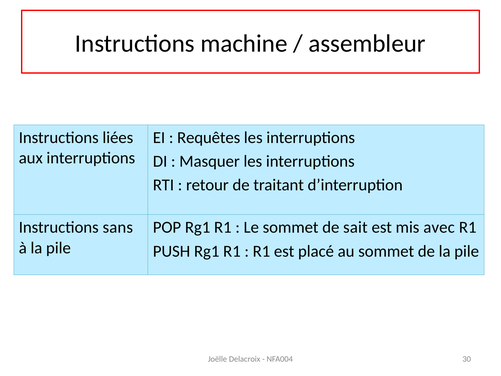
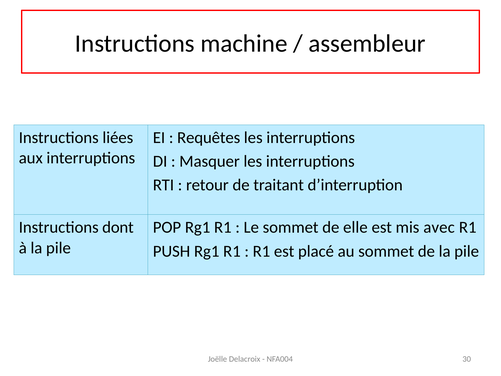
sans: sans -> dont (118, 227)
sait: sait -> elle (355, 227)
